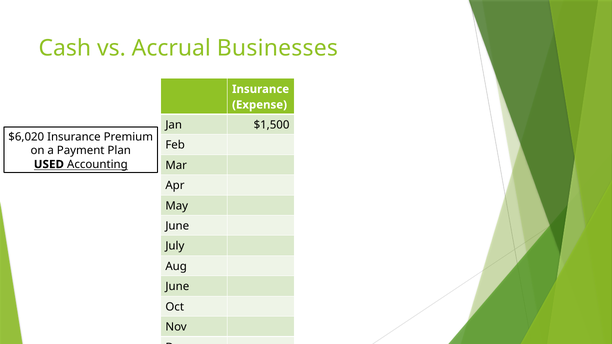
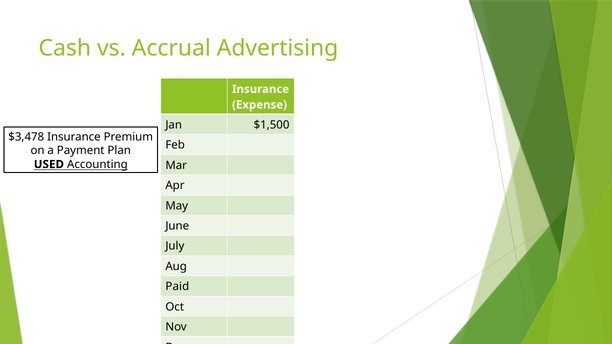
Businesses: Businesses -> Advertising (278, 48)
$6,020: $6,020 -> $3,478 (26, 137)
June: June -> Paid (177, 287)
